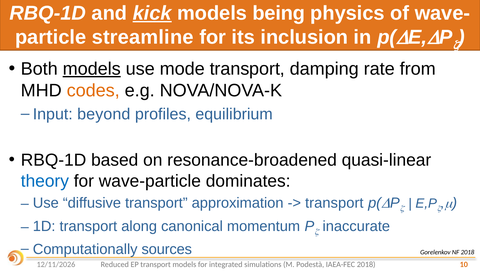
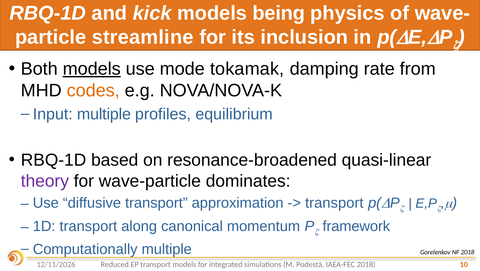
kick underline: present -> none (152, 13)
mode transport: transport -> tokamak (247, 69)
Input beyond: beyond -> multiple (104, 114)
theory colour: blue -> purple (45, 181)
inaccurate: inaccurate -> framework (356, 226)
Computationally sources: sources -> multiple (167, 249)
